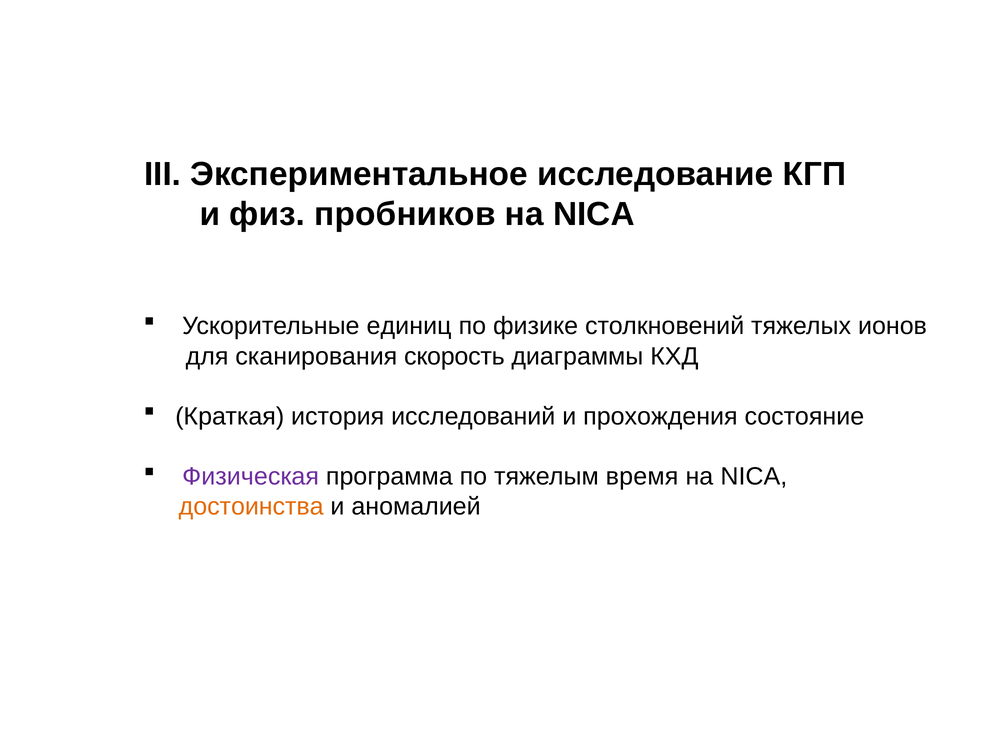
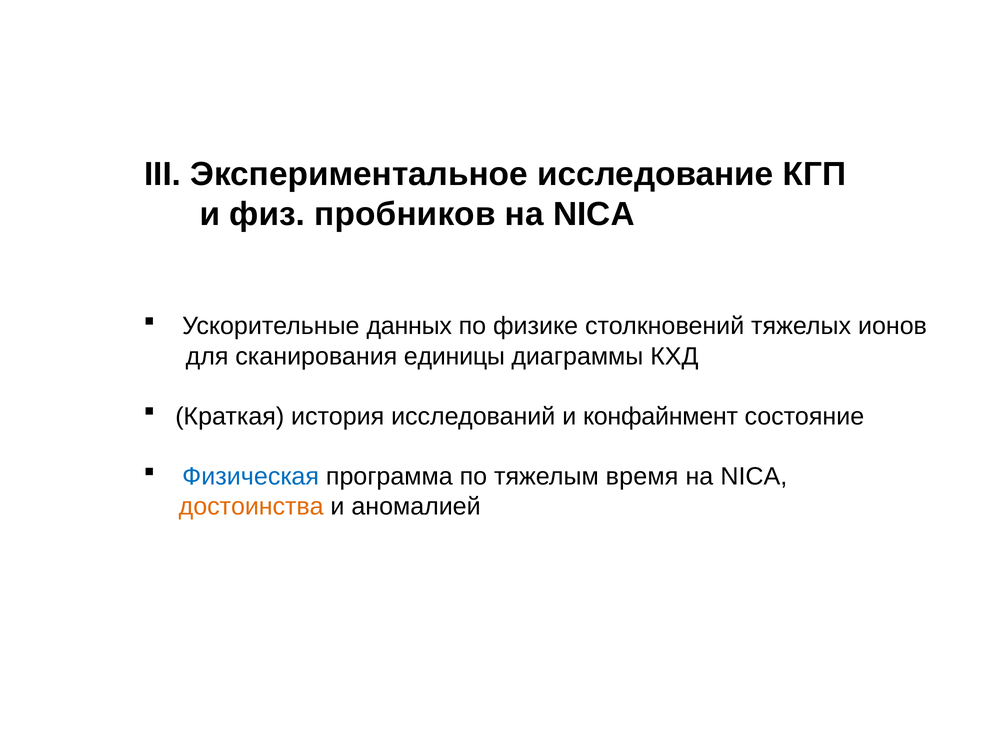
единиц: единиц -> данных (409, 326)
скорость: скорость -> единицы (454, 356)
прохождения: прохождения -> конфайнмент (661, 417)
Физическая colour: purple -> blue (251, 477)
